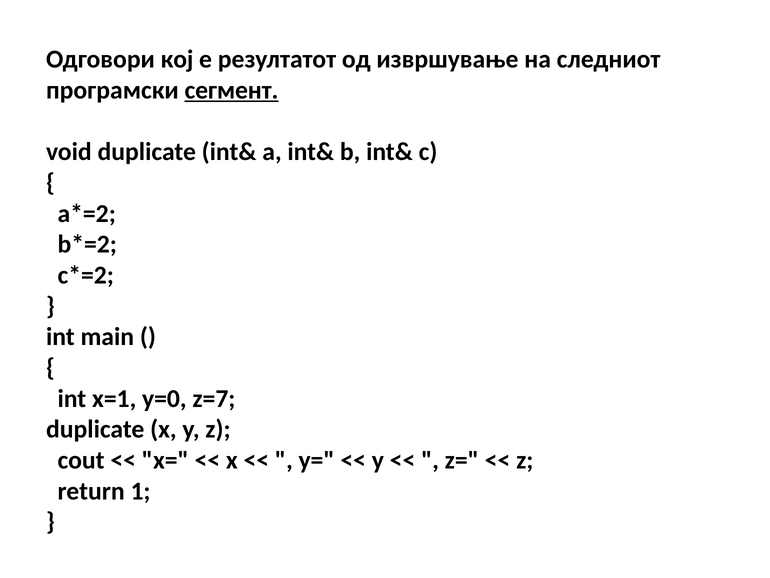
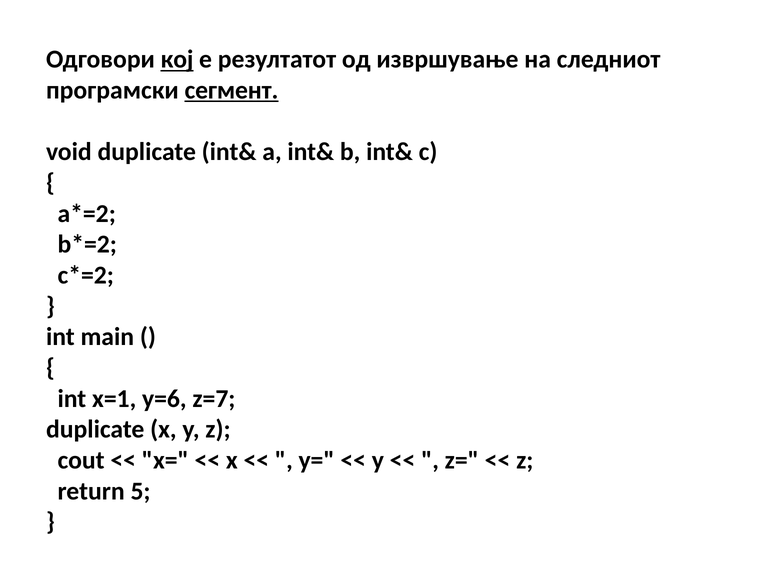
кој underline: none -> present (177, 59)
y=0: y=0 -> y=6 (164, 398)
1: 1 -> 5 (141, 491)
